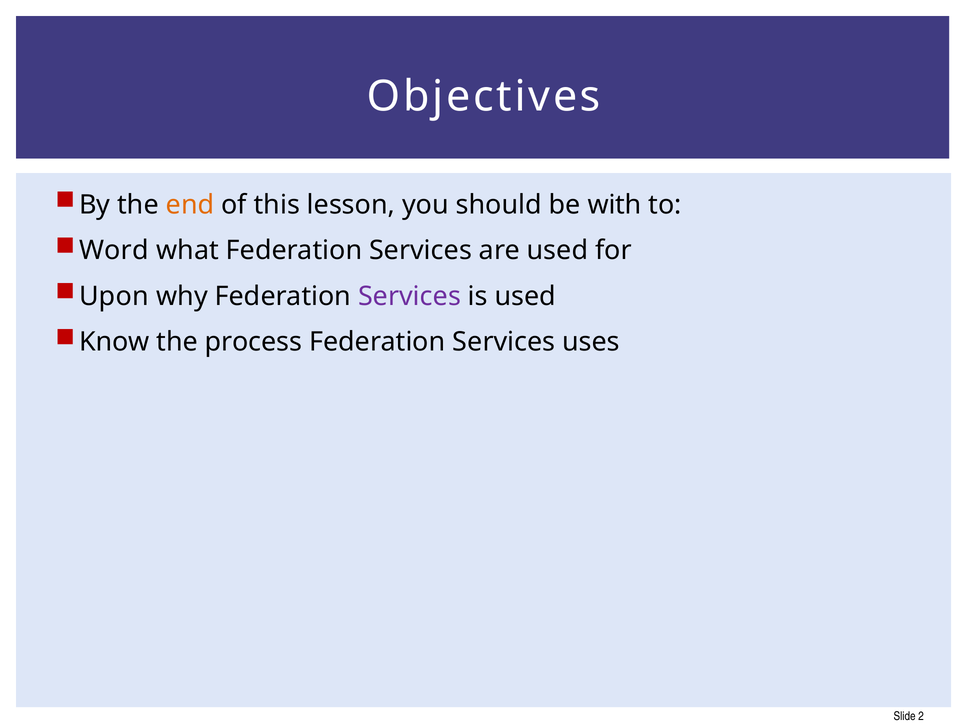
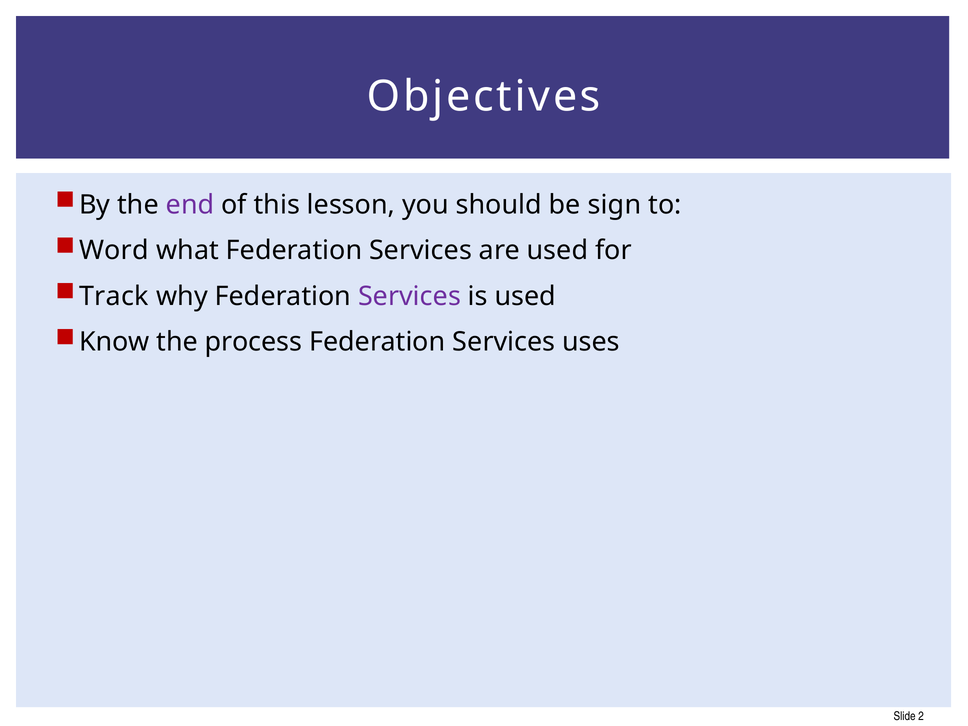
end colour: orange -> purple (190, 205)
with: with -> sign (614, 205)
Upon: Upon -> Track (114, 296)
